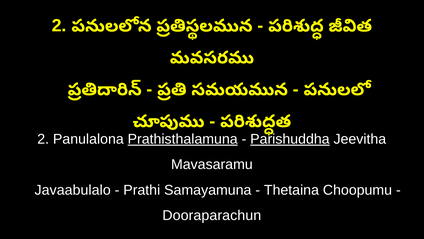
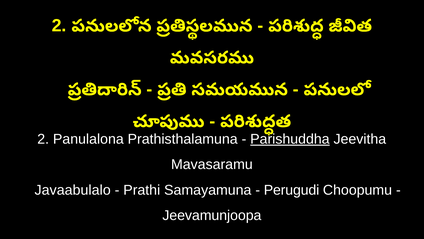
Prathisthalamuna underline: present -> none (183, 139)
Thetaina: Thetaina -> Perugudi (292, 190)
Dooraparachun: Dooraparachun -> Jeevamunjoopa (212, 215)
